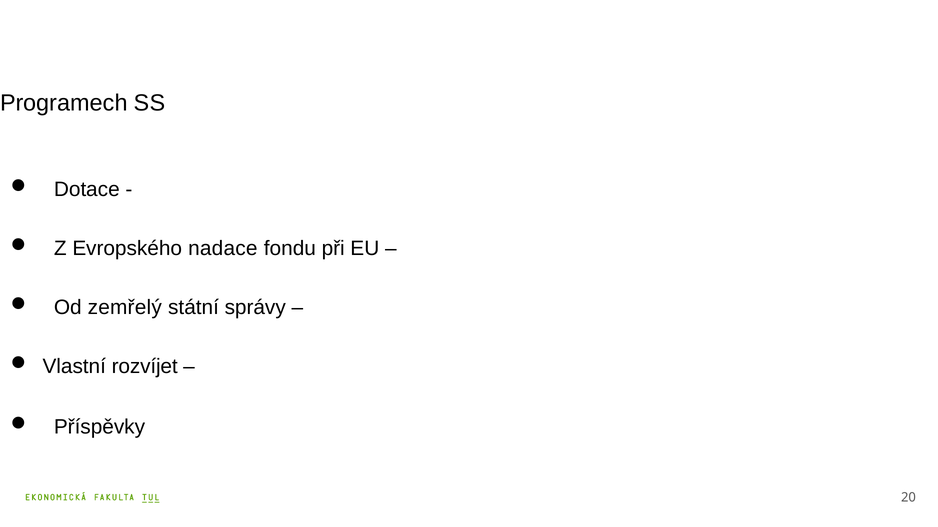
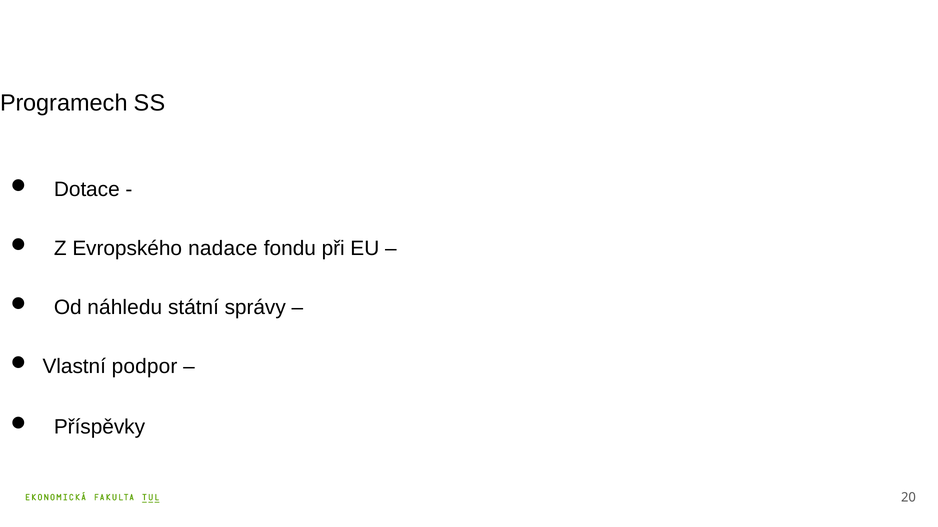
zemřelý: zemřelý -> náhledu (125, 308)
rozvíjet: rozvíjet -> podpor (145, 367)
